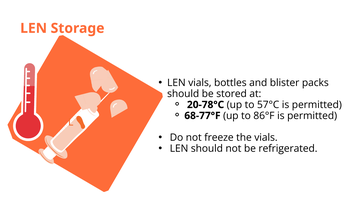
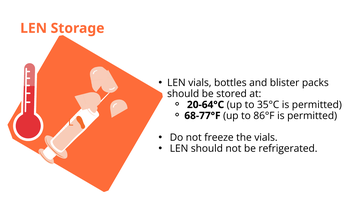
20-78°C: 20-78°C -> 20-64°C (206, 104)
57°C: 57°C -> 35°C (268, 104)
